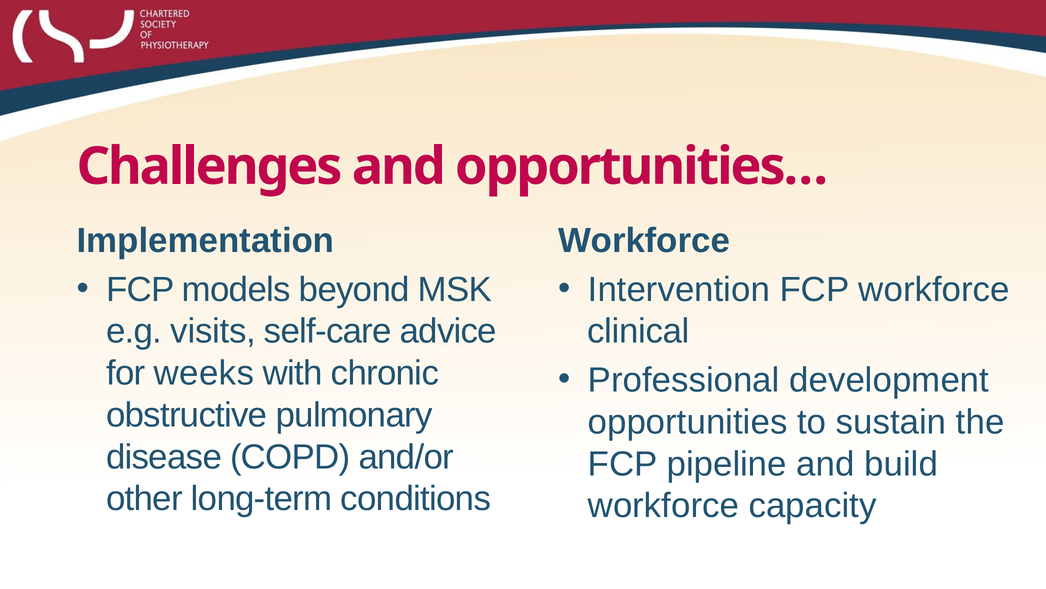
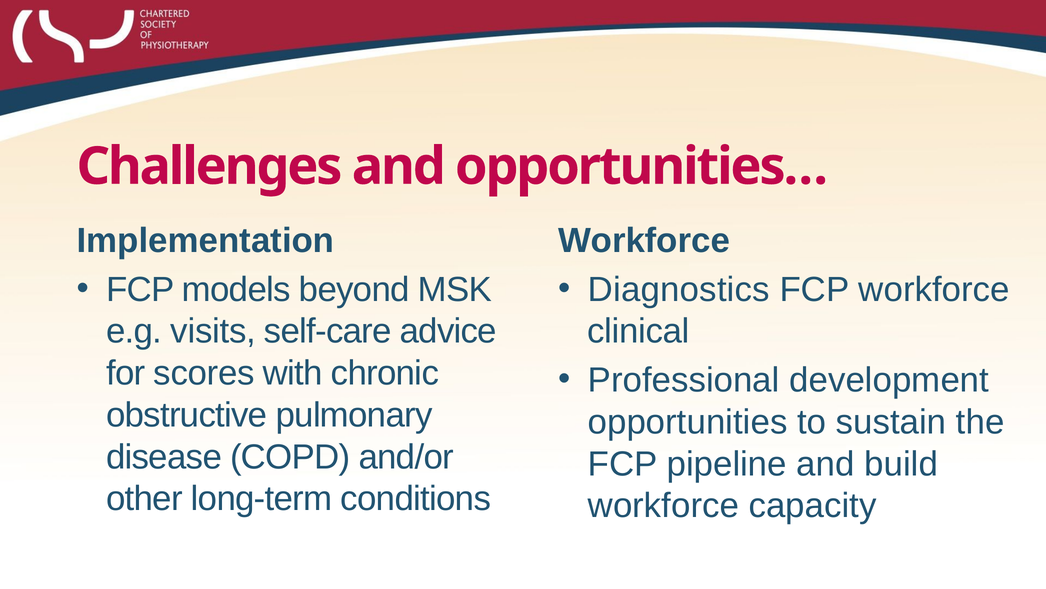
Intervention: Intervention -> Diagnostics (679, 289)
weeks: weeks -> scores (204, 373)
